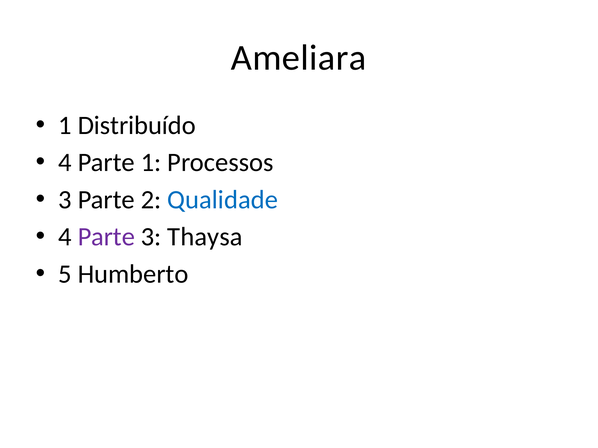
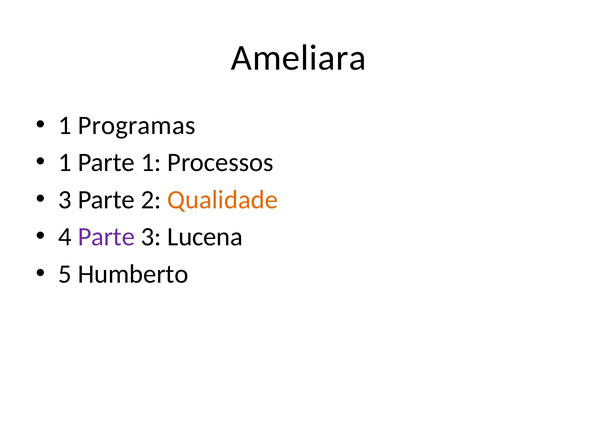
Distribuído: Distribuído -> Programas (137, 125)
4: 4 -> 1 (65, 163)
Qualidade colour: blue -> orange (223, 200)
Thaysa: Thaysa -> Lucena (205, 237)
